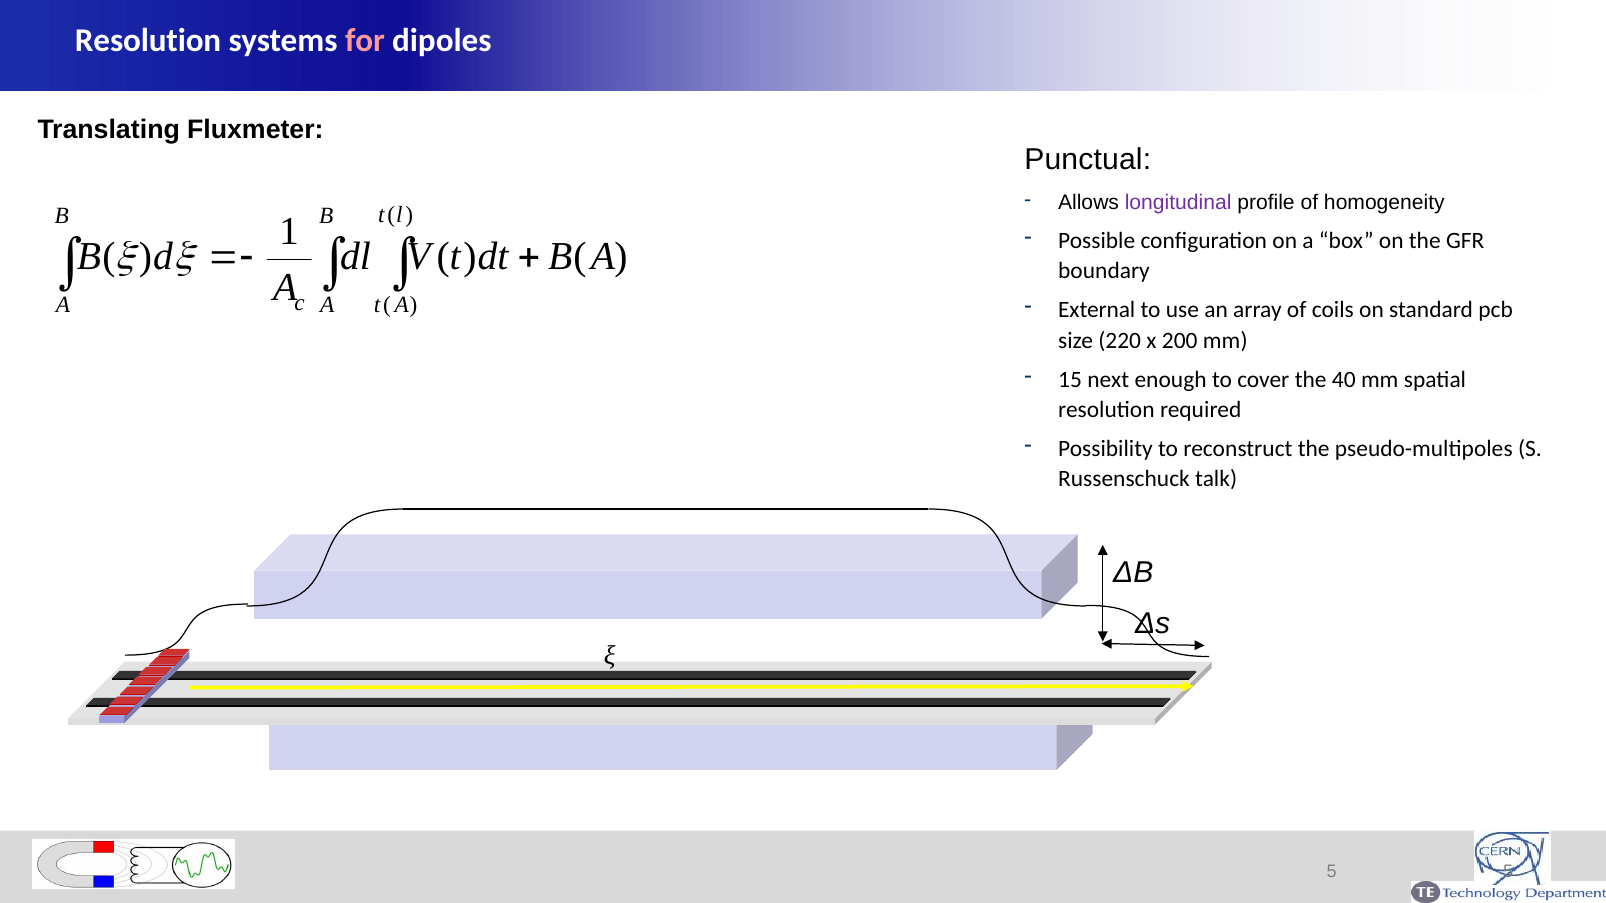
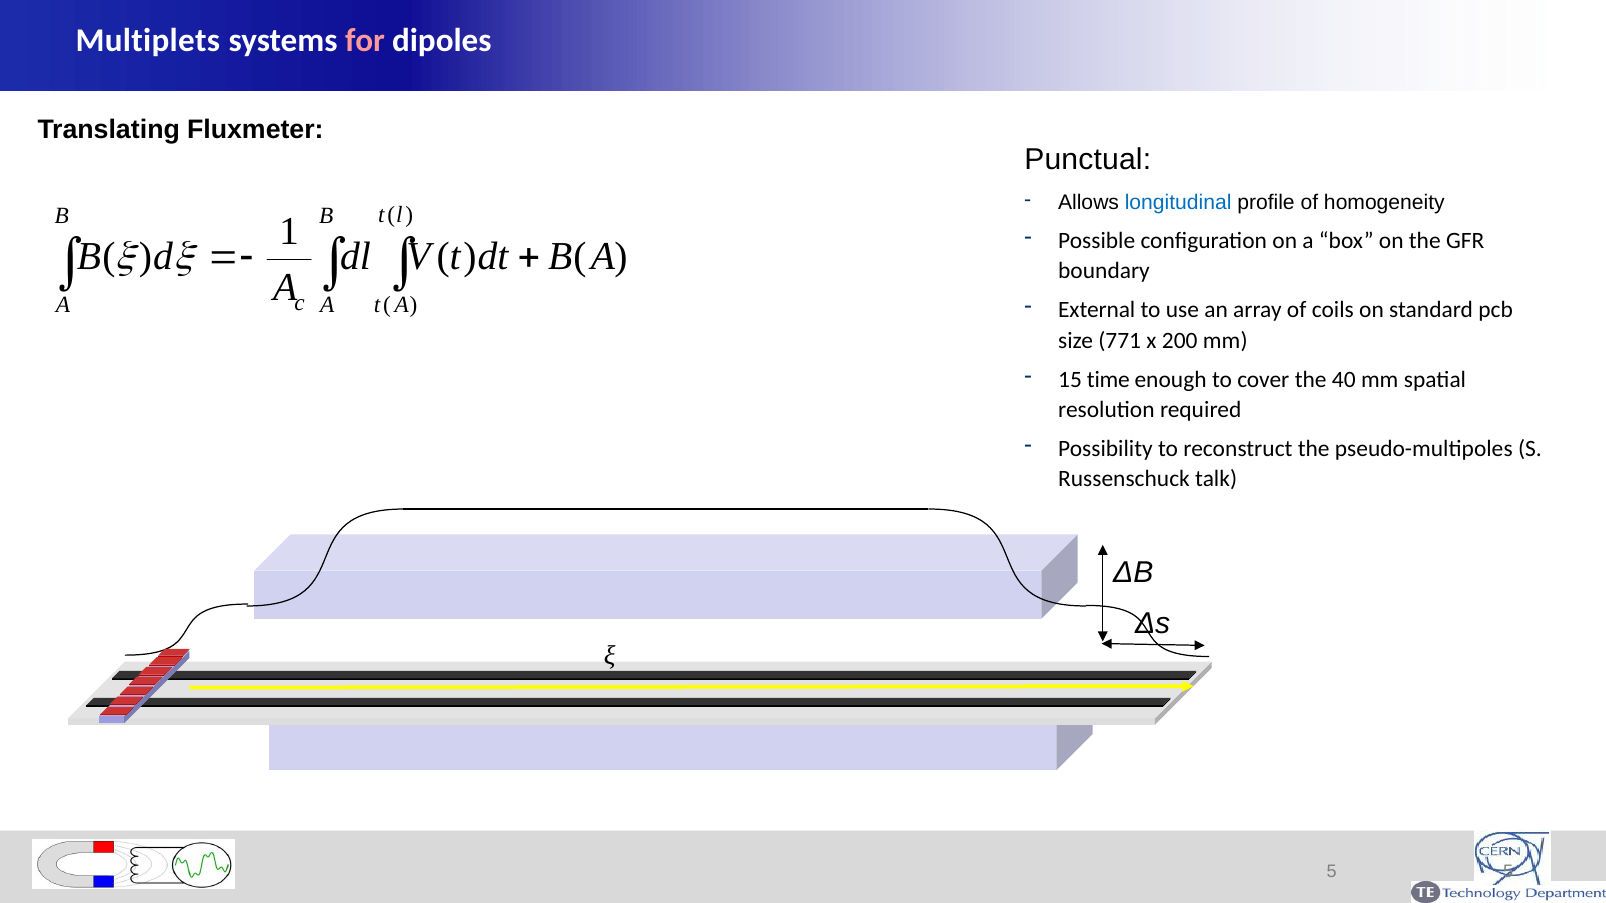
Resolution: Resolution -> Multiplets (148, 41)
longitudinal colour: purple -> blue (1178, 203)
220: 220 -> 771 (1120, 340)
next: next -> time (1108, 380)
